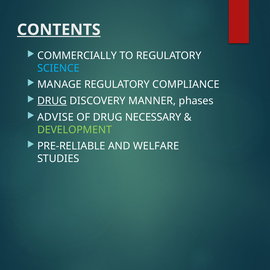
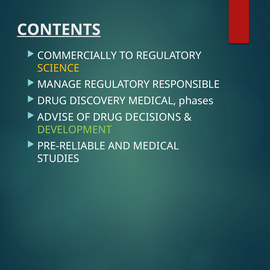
SCIENCE colour: light blue -> yellow (58, 68)
COMPLIANCE: COMPLIANCE -> RESPONSIBLE (186, 85)
DRUG underline: present -> none (52, 101)
DISCOVERY MANNER: MANNER -> MEDICAL (152, 101)
NECESSARY: NECESSARY -> DECISIONS (153, 117)
AND WELFARE: WELFARE -> MEDICAL (156, 146)
